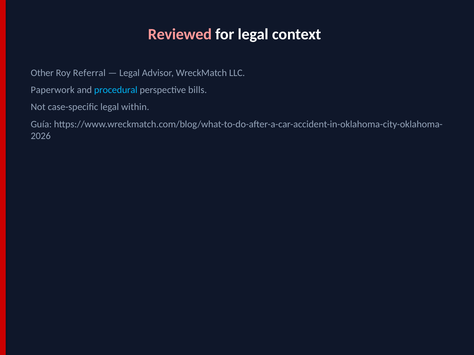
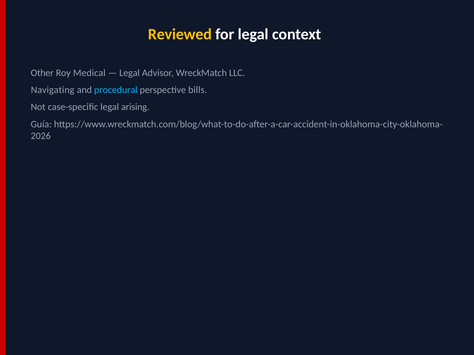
Reviewed colour: pink -> yellow (180, 34)
Referral: Referral -> Medical (89, 73)
Paperwork: Paperwork -> Navigating (53, 90)
within: within -> arising (135, 107)
